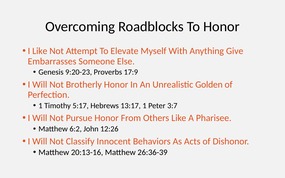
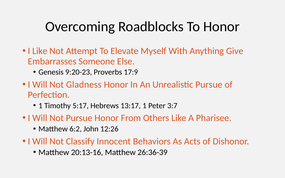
Brotherly: Brotherly -> Gladness (84, 85)
Unrealistic Golden: Golden -> Pursue (209, 85)
